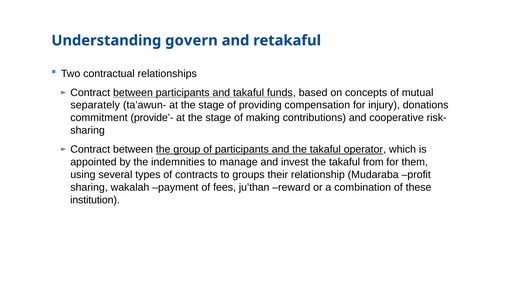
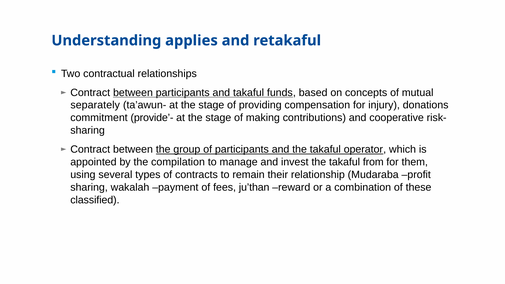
govern: govern -> applies (191, 41)
indemnities: indemnities -> compilation (178, 162)
groups: groups -> remain (249, 175)
institution: institution -> classified (95, 200)
